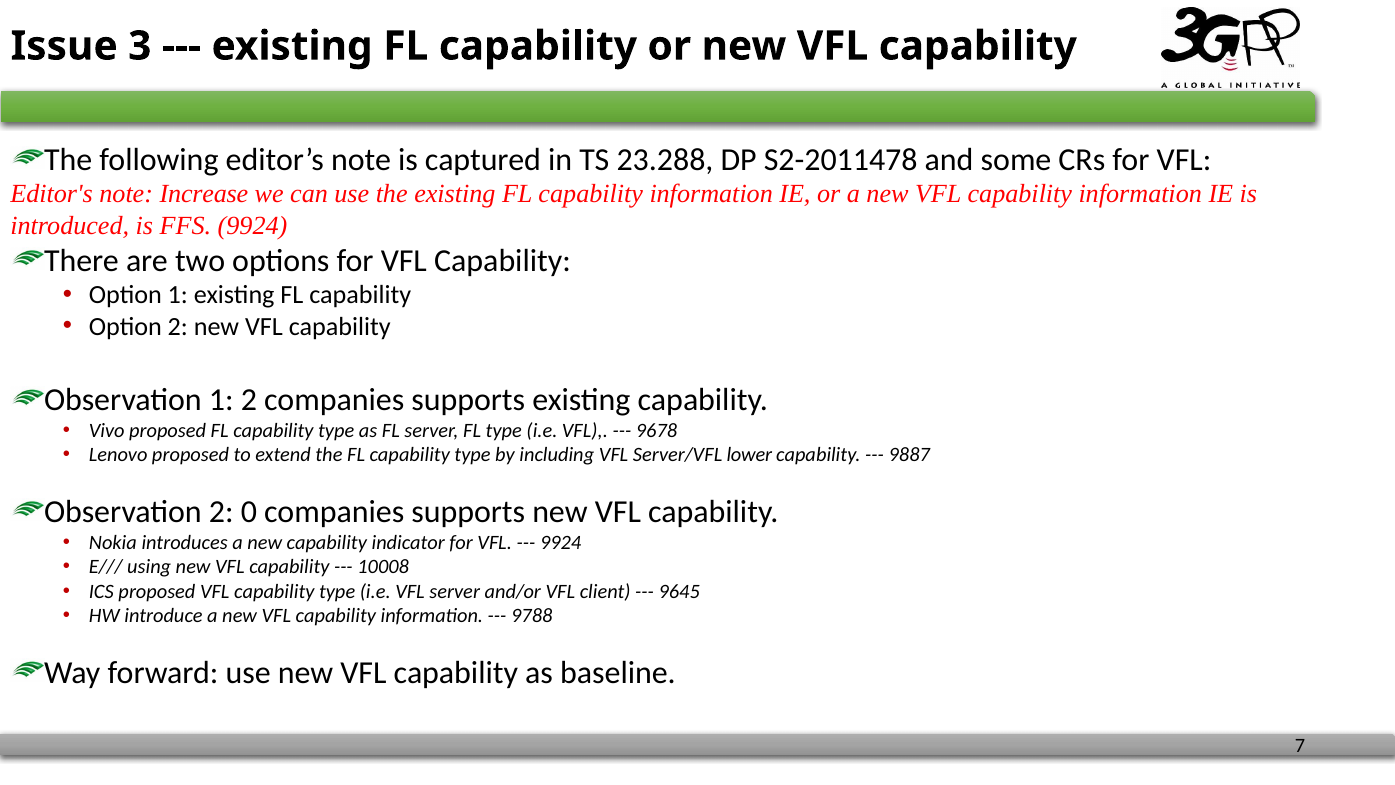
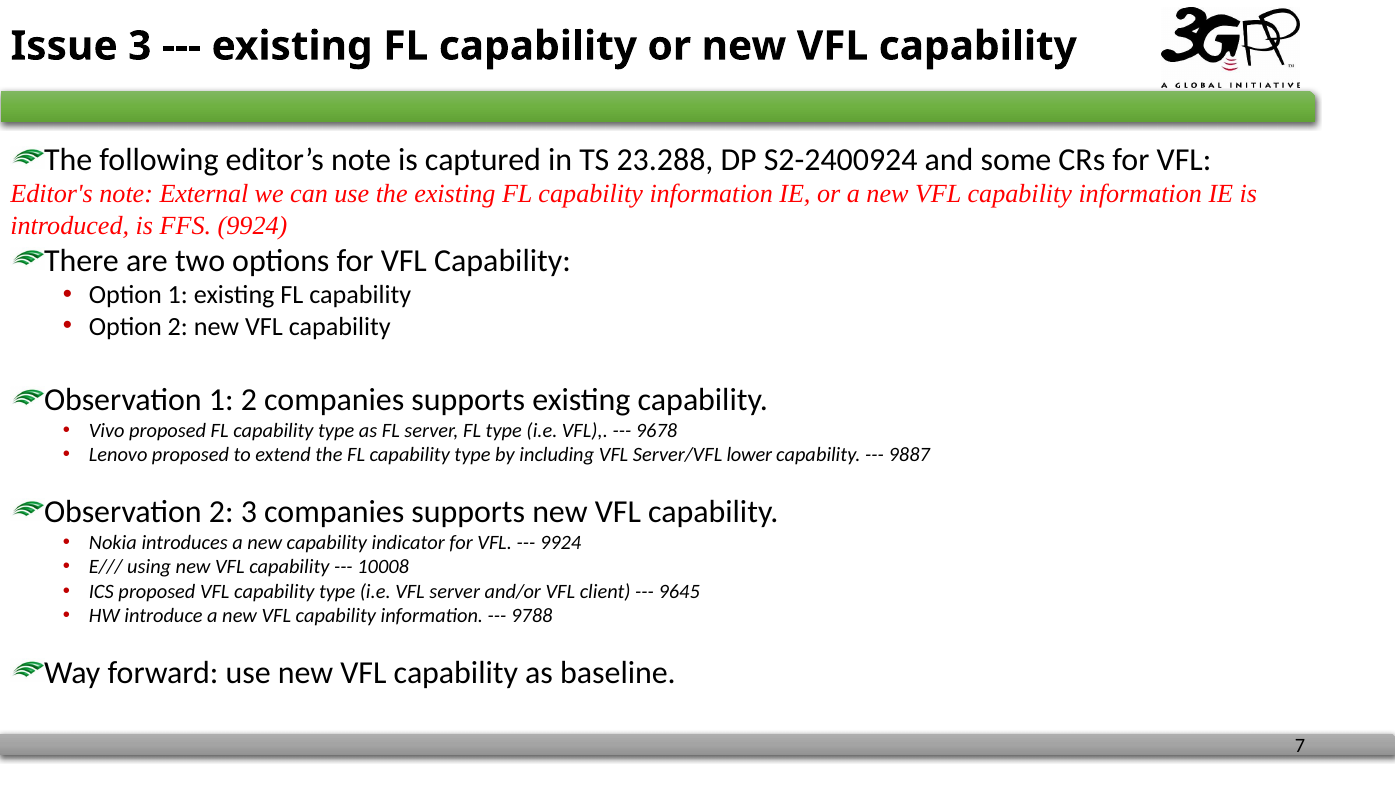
S2-2011478: S2-2011478 -> S2-2400924 (841, 159)
Increase: Increase -> External (204, 194)
2 0: 0 -> 3 (249, 512)
